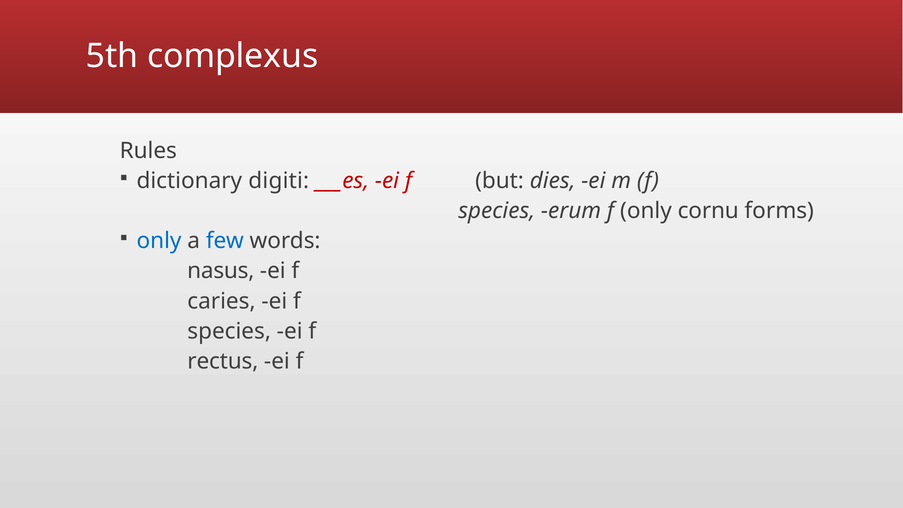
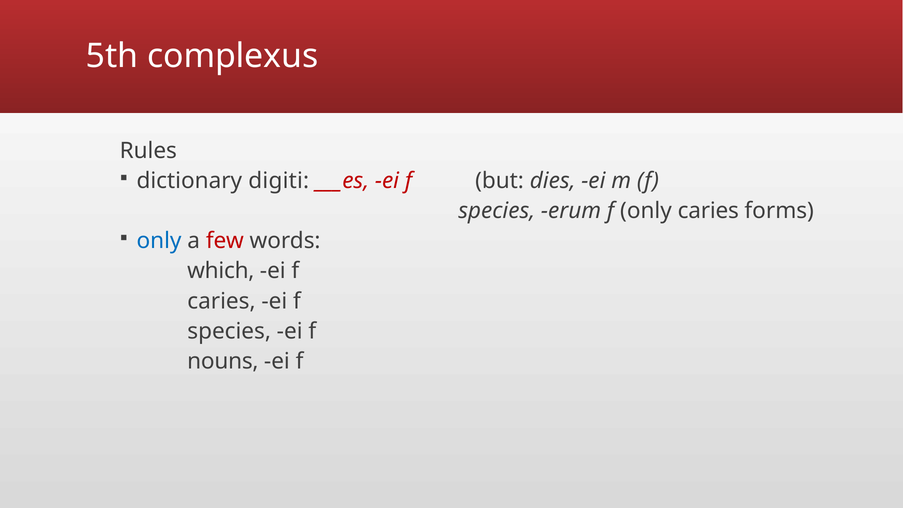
only cornu: cornu -> caries (708, 211)
few colour: blue -> red (225, 241)
nasus: nasus -> which (221, 271)
rectus: rectus -> nouns (223, 361)
